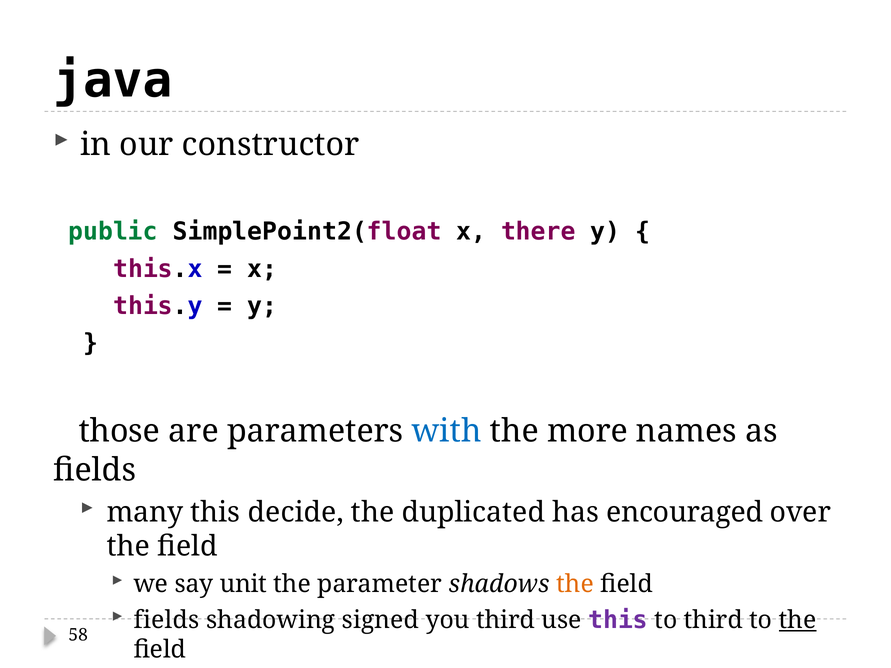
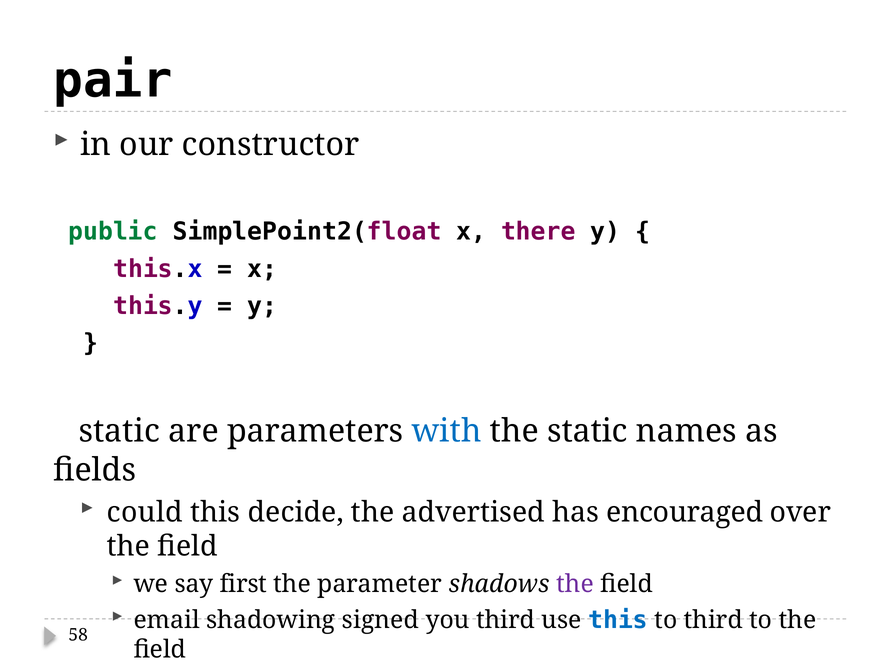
java: java -> pair (113, 81)
those: those -> static (119, 431)
the more: more -> static (587, 431)
many: many -> could (145, 512)
duplicated: duplicated -> advertised (473, 512)
unit: unit -> first (243, 584)
the colour: orange -> purple (575, 584)
fields: fields -> email (167, 620)
this colour: purple -> blue (618, 620)
the underline: present -> none (798, 620)
